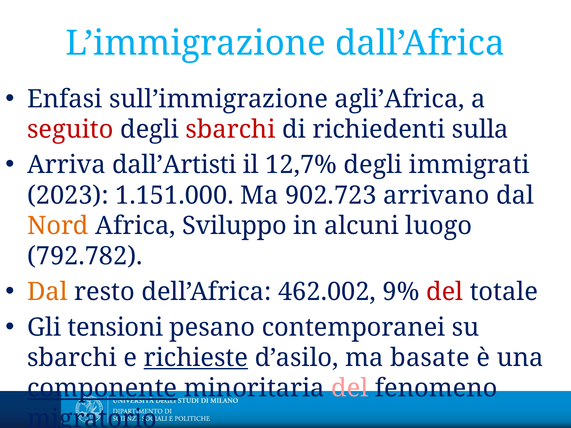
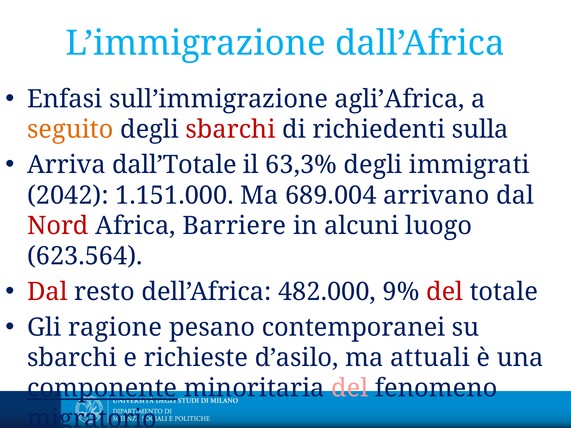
seguito colour: red -> orange (70, 129)
dall’Artisti: dall’Artisti -> dall’Totale (174, 165)
12,7%: 12,7% -> 63,3% (301, 165)
2023: 2023 -> 2042 (68, 195)
902.723: 902.723 -> 689.004 (331, 195)
Nord colour: orange -> red (58, 226)
Sviluppo: Sviluppo -> Barriere (234, 226)
792.782: 792.782 -> 623.564 (85, 256)
Dal colour: orange -> red (47, 292)
462.002: 462.002 -> 482.000 (327, 292)
tensioni: tensioni -> ragione (115, 328)
richieste underline: present -> none (196, 358)
basate: basate -> attuali (430, 358)
